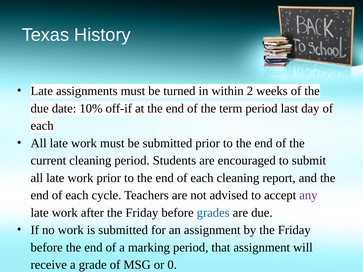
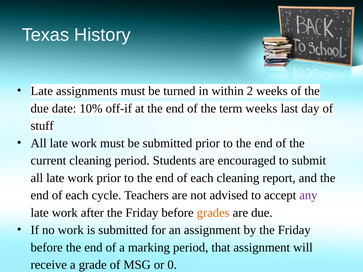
term period: period -> weeks (261, 109)
each: each -> stuff (42, 126)
grades colour: blue -> orange (213, 213)
